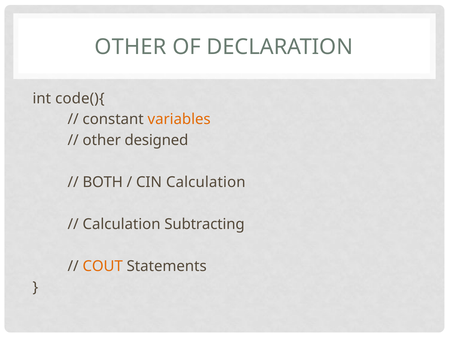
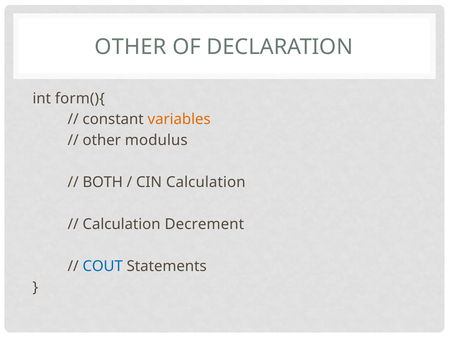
code(){: code(){ -> form(){ (80, 98)
designed: designed -> modulus (156, 140)
Subtracting: Subtracting -> Decrement (204, 224)
COUT colour: orange -> blue (103, 266)
